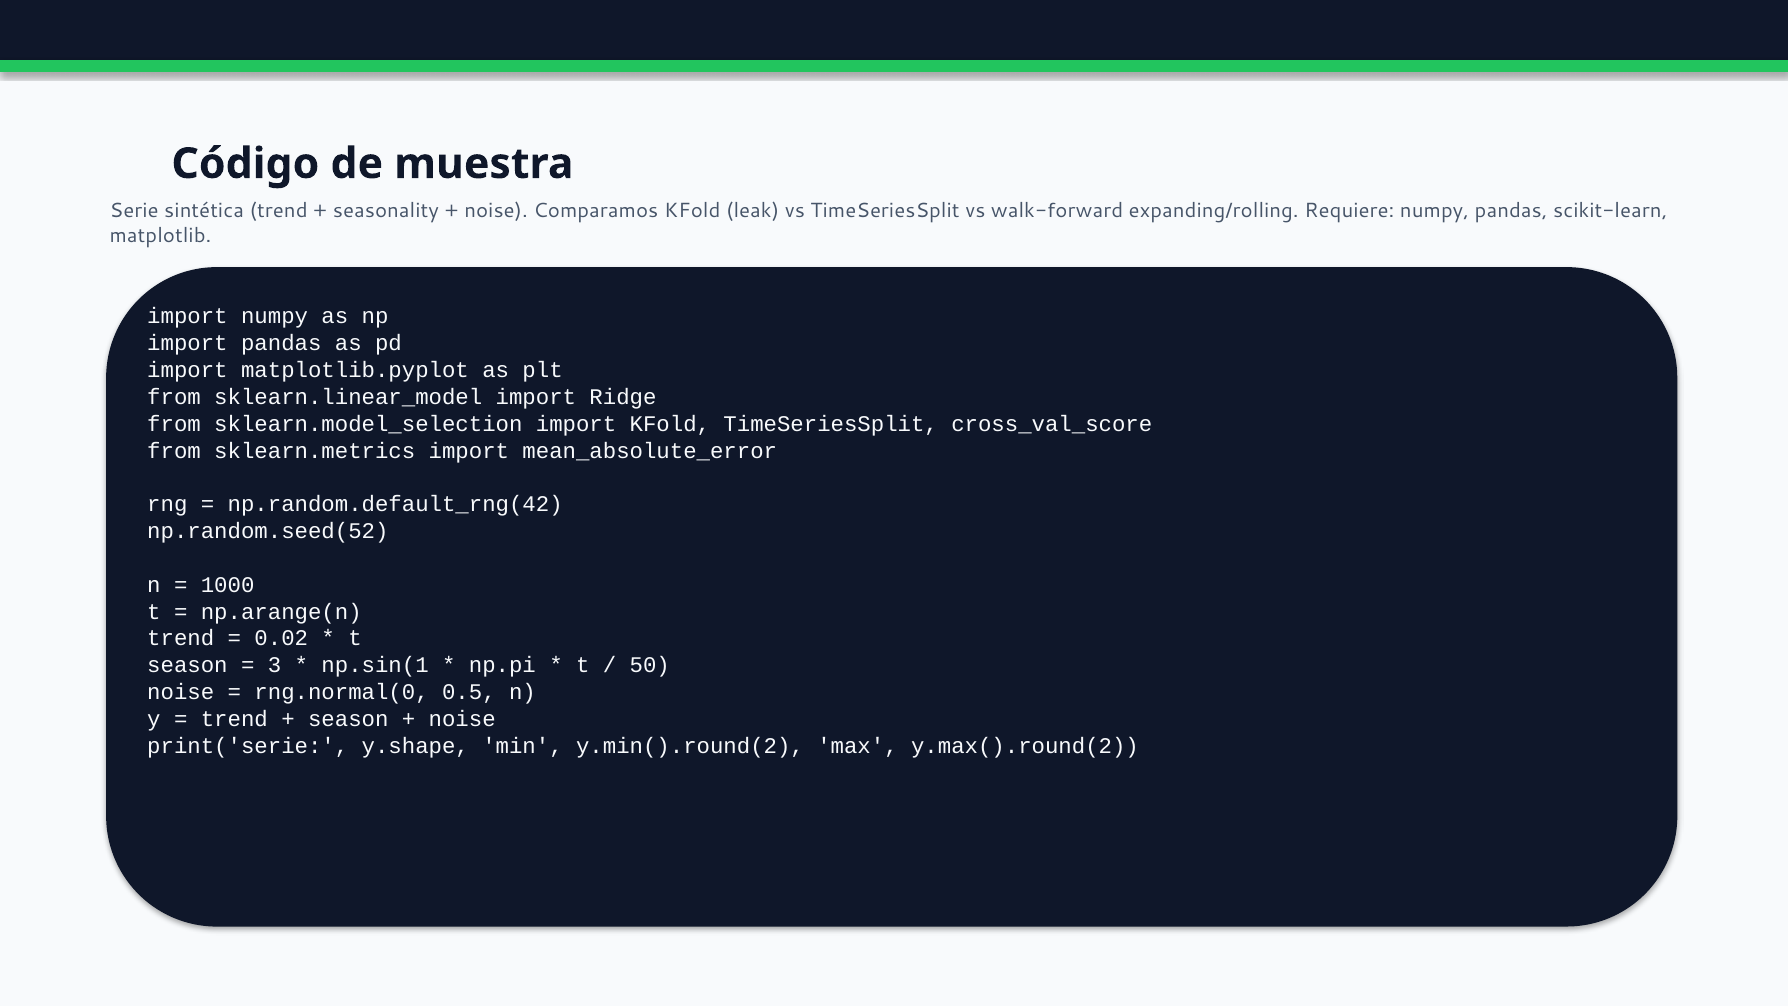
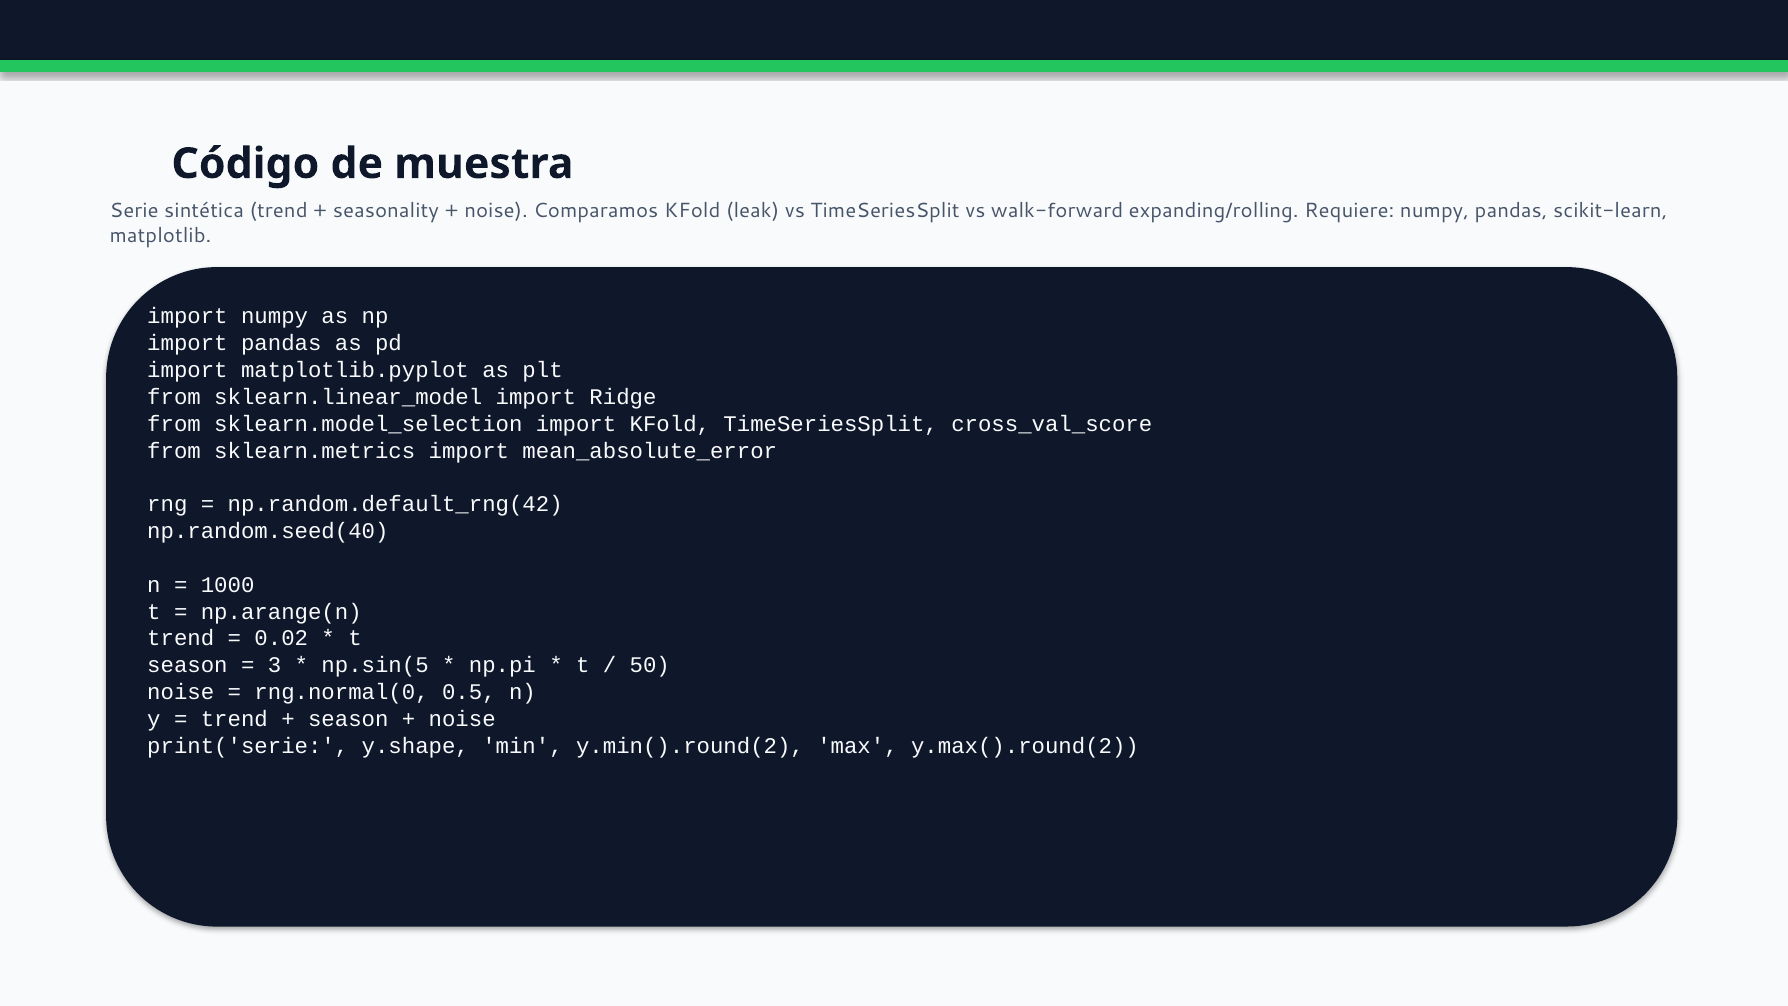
np.random.seed(52: np.random.seed(52 -> np.random.seed(40 (268, 531)
np.sin(1: np.sin(1 -> np.sin(5 (375, 665)
